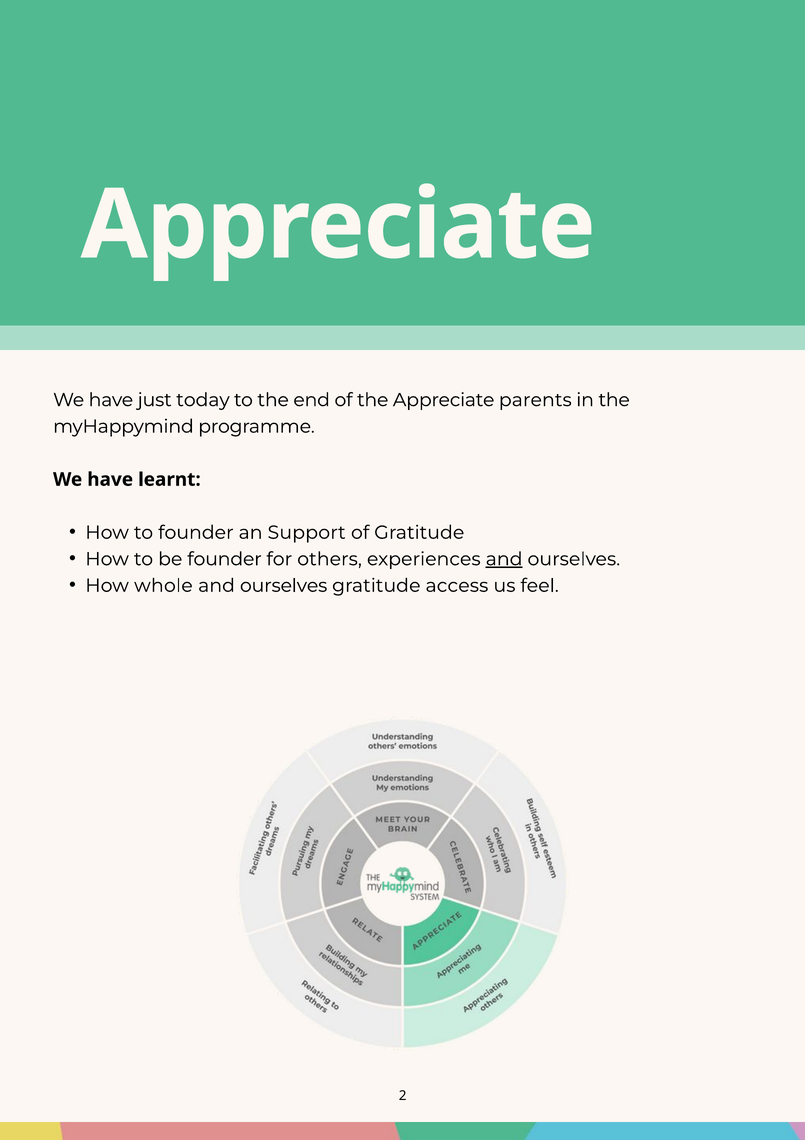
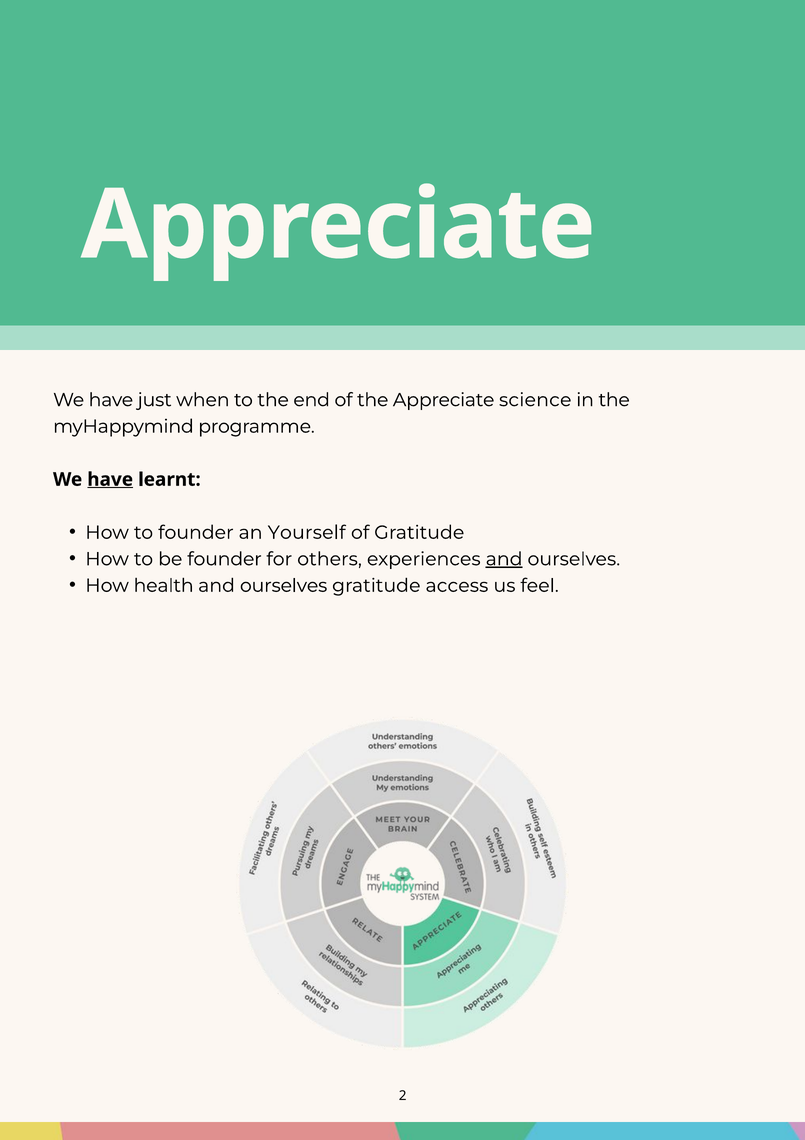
today: today -> when (203, 400)
parents: parents -> science (535, 400)
have underline: none -> present (110, 479)
Support: Support -> Yourself (307, 532)
whole: whole -> health (164, 585)
